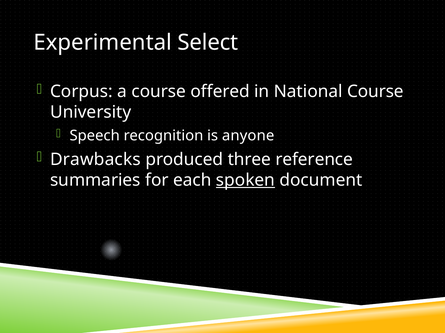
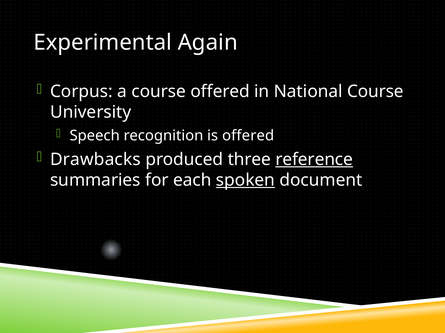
Select: Select -> Again (208, 43)
is anyone: anyone -> offered (248, 136)
reference underline: none -> present (314, 160)
